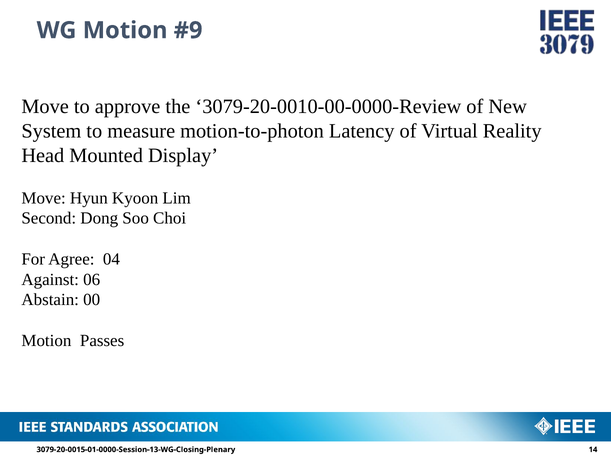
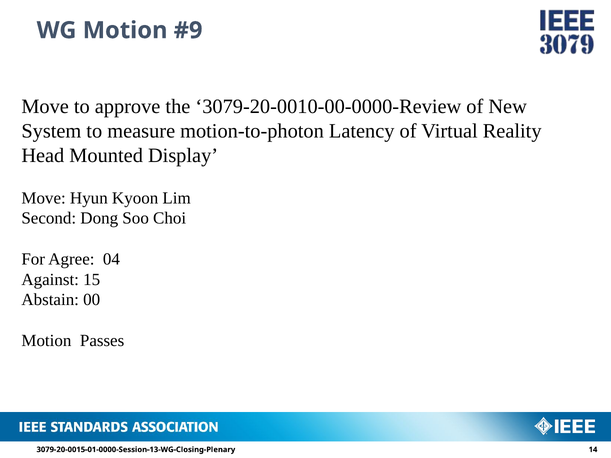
06: 06 -> 15 (92, 280)
